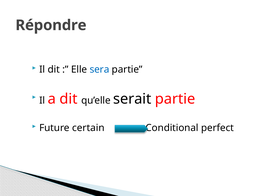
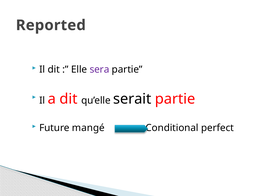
Répondre: Répondre -> Reported (51, 25)
sera colour: blue -> purple (99, 70)
certain: certain -> mangé (88, 128)
